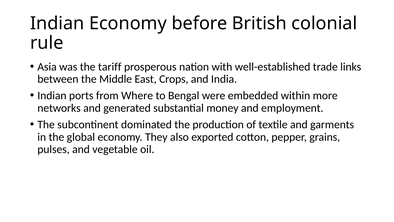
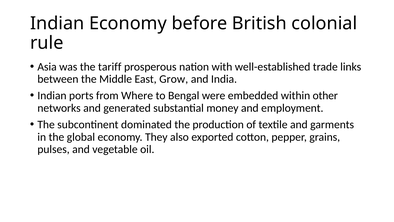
Crops: Crops -> Grow (174, 79)
more: more -> other (325, 95)
